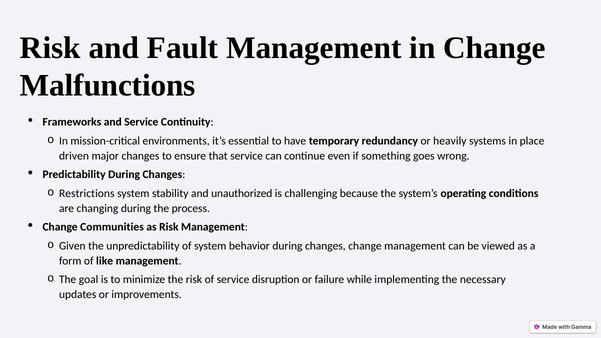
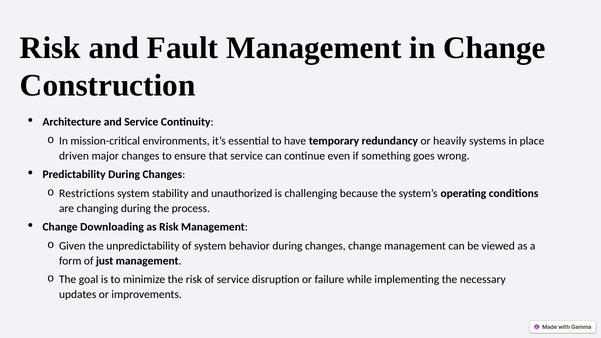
Malfunctions: Malfunctions -> Construction (108, 86)
Frameworks: Frameworks -> Architecture (72, 122)
Communities: Communities -> Downloading (112, 227)
like: like -> just (105, 261)
